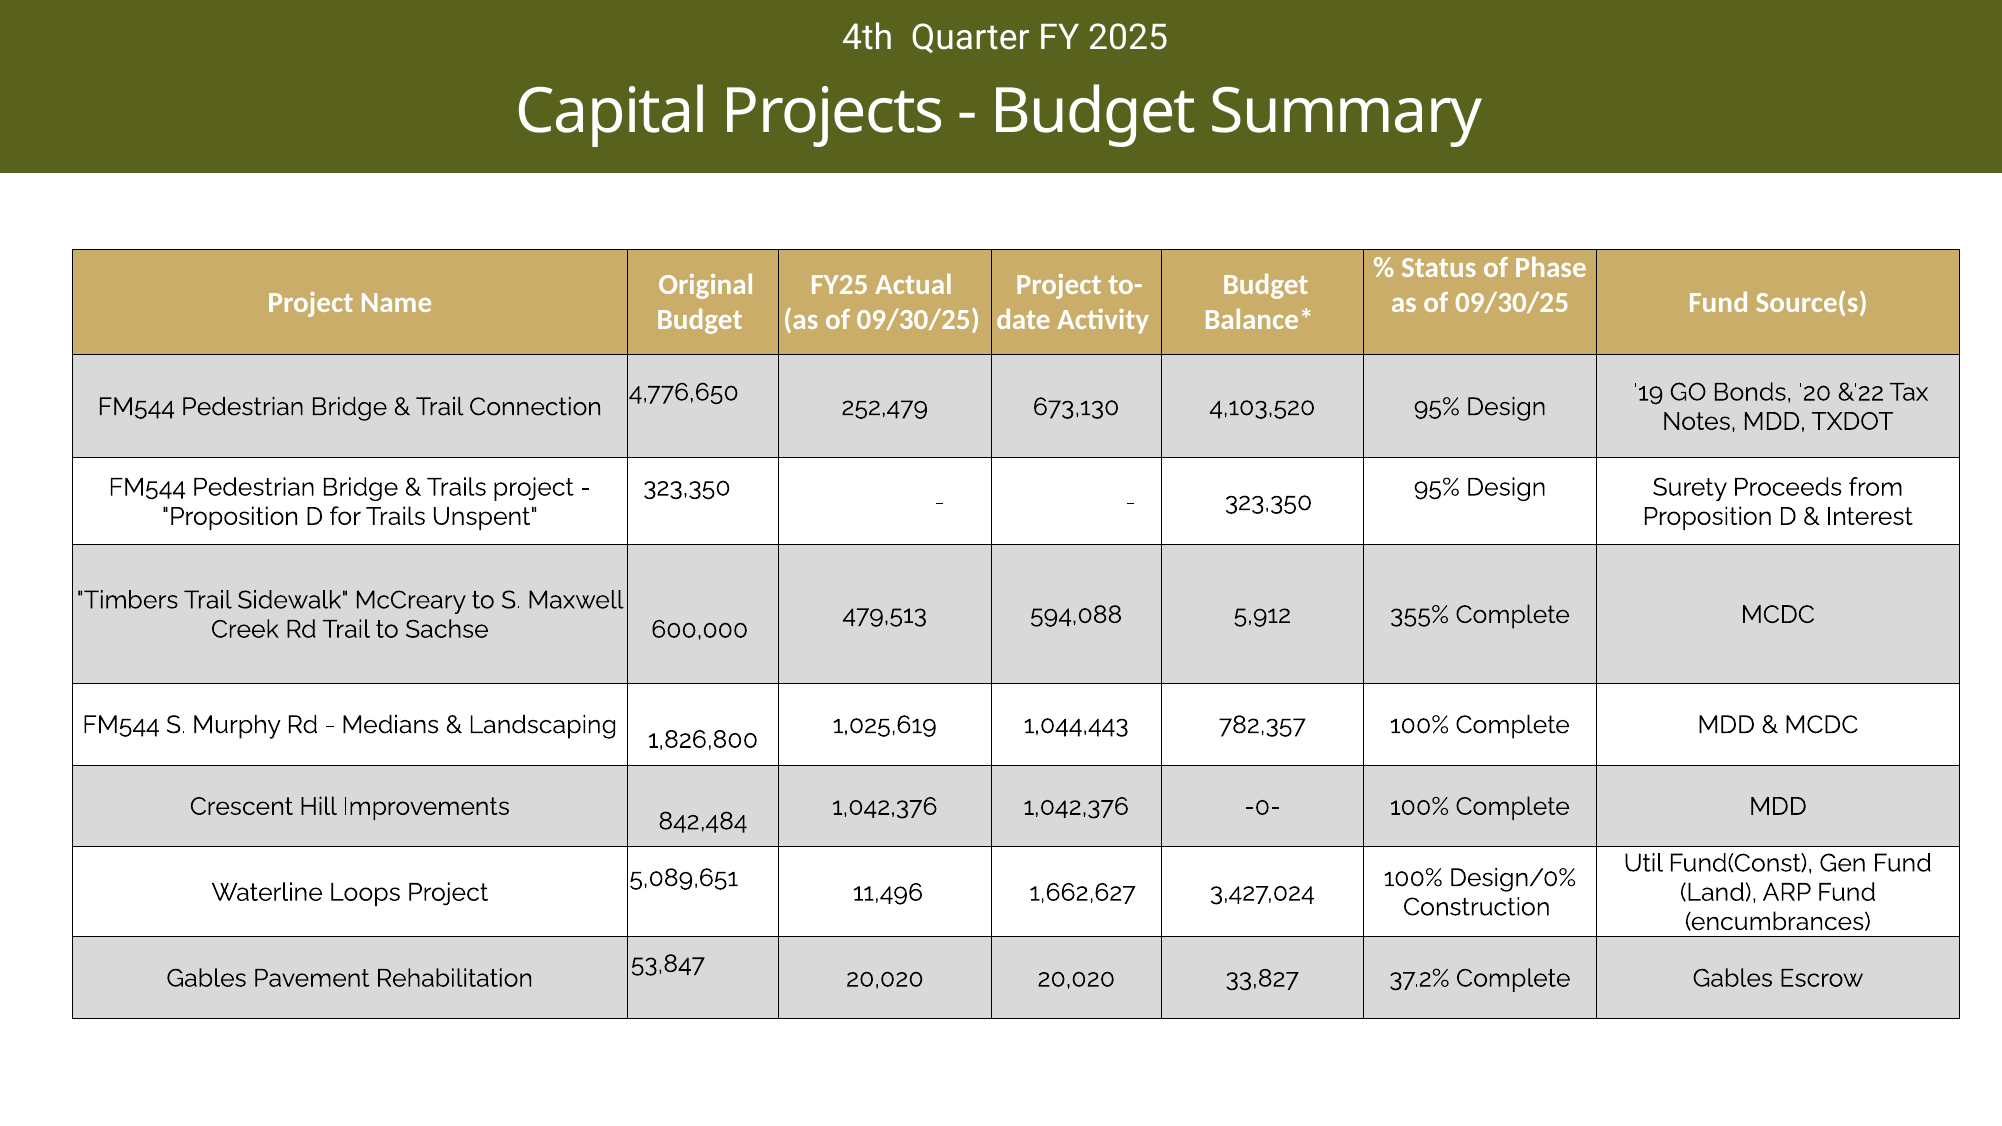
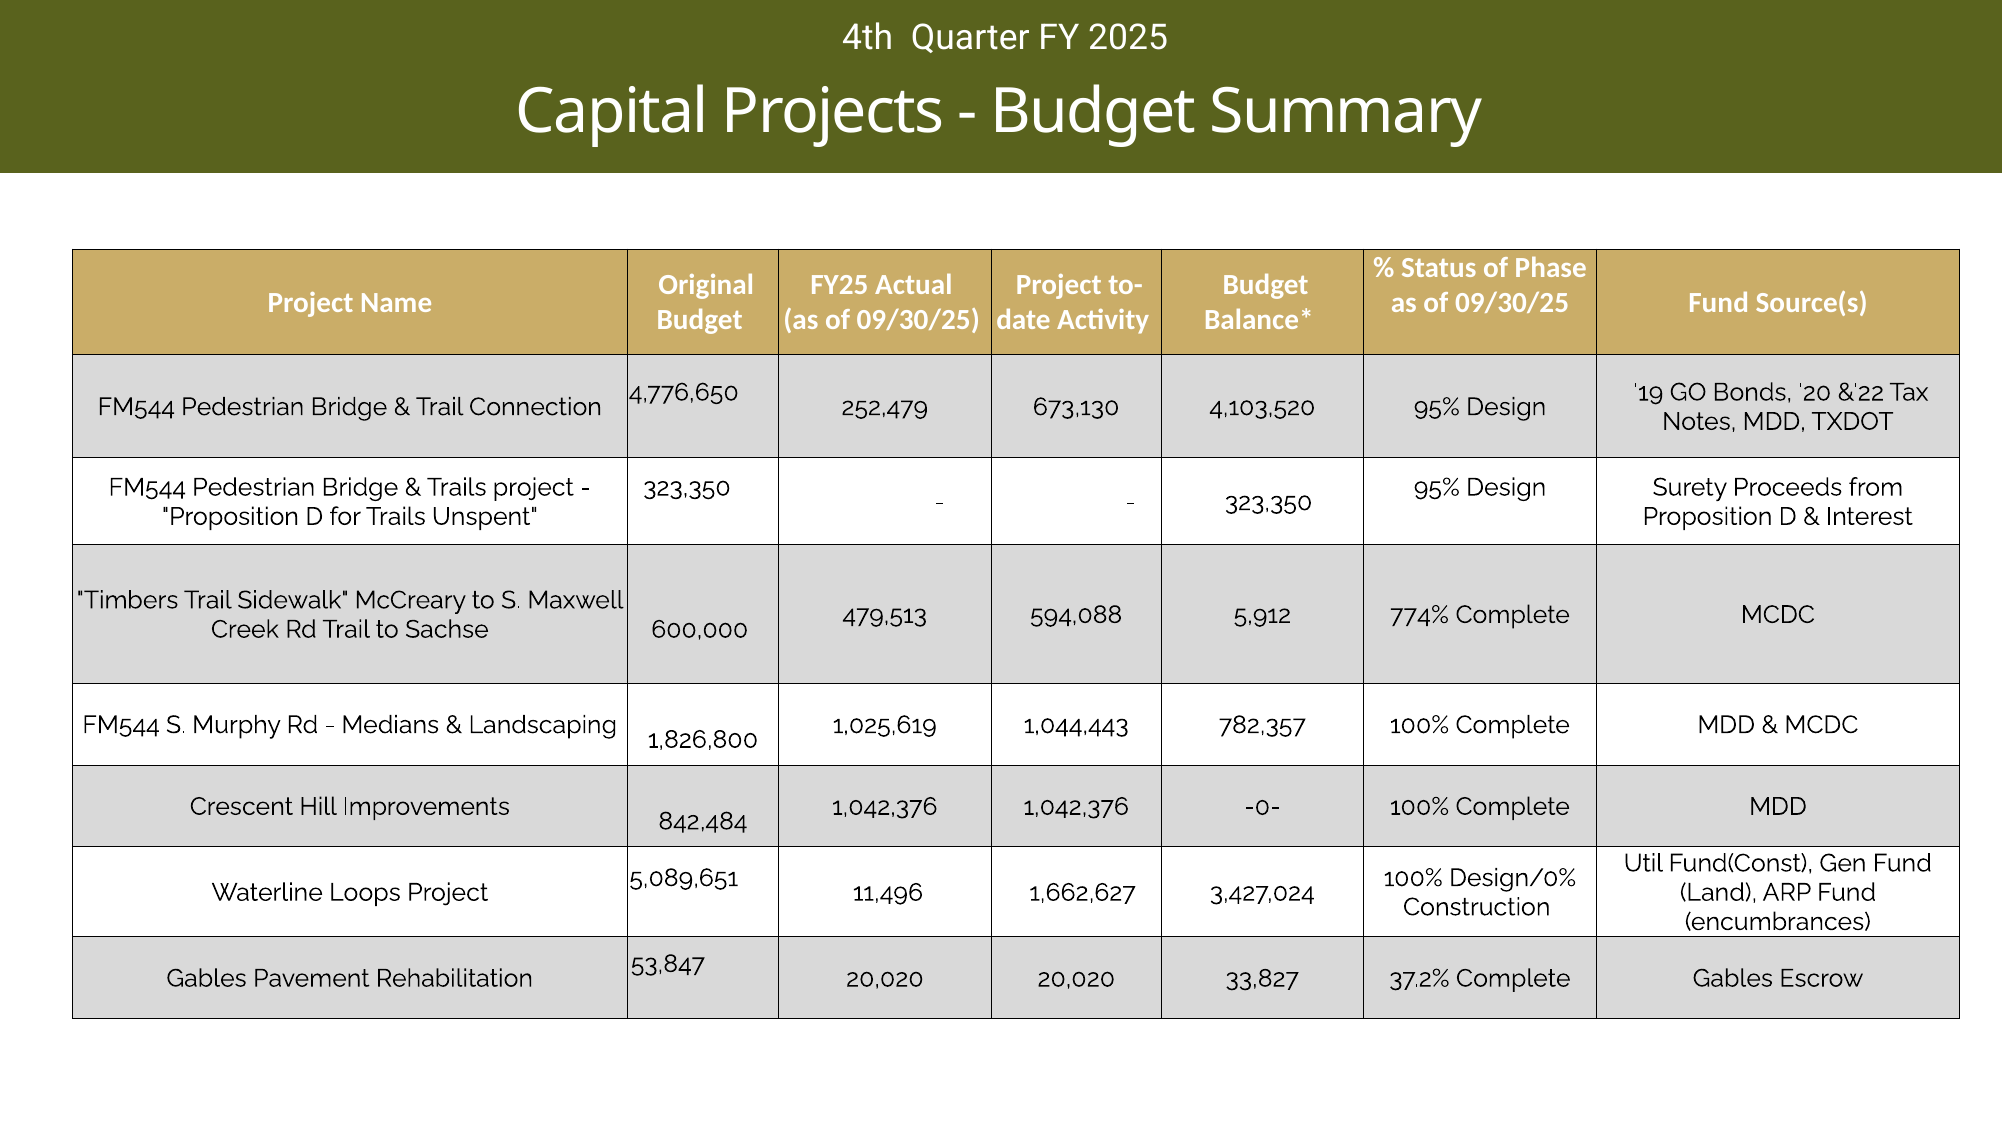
355%: 355% -> 774% (1419, 615)
